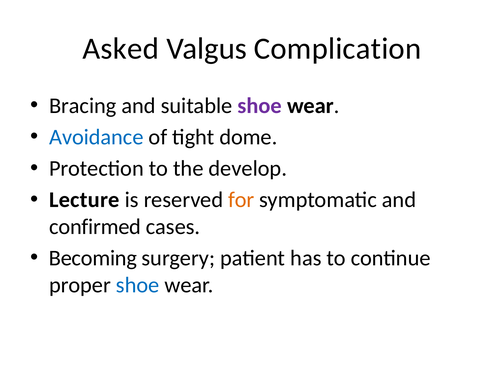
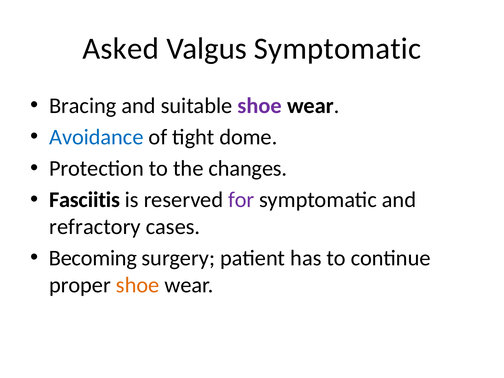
Valgus Complication: Complication -> Symptomatic (338, 49)
develop: develop -> changes (248, 168)
Lecture: Lecture -> Fasciitis (85, 200)
for colour: orange -> purple (241, 200)
confirmed: confirmed -> refractory (95, 227)
shoe colour: blue -> orange (138, 285)
